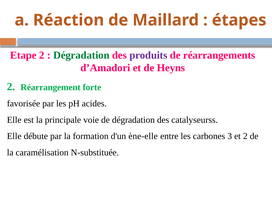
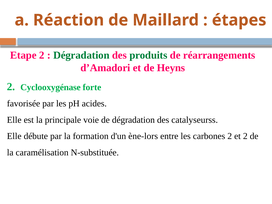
produits colour: purple -> green (148, 55)
Réarrangement: Réarrangement -> Cyclooxygénase (51, 87)
ène-elle: ène-elle -> ène-lors (143, 136)
carbones 3: 3 -> 2 (230, 136)
